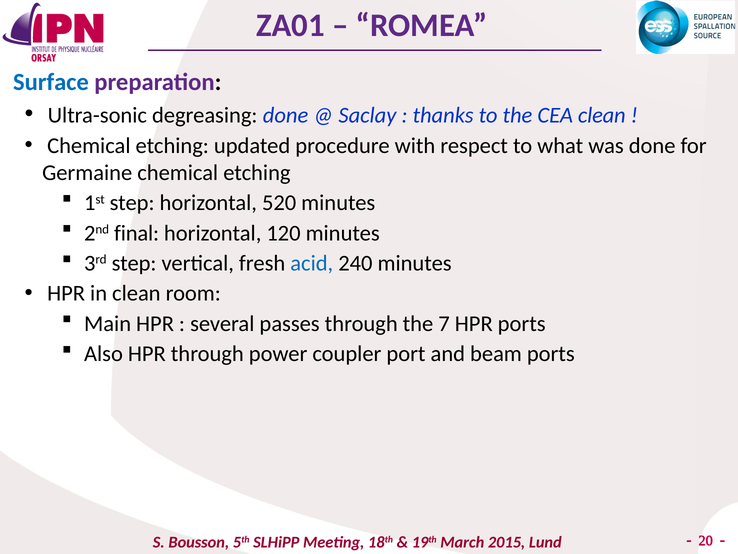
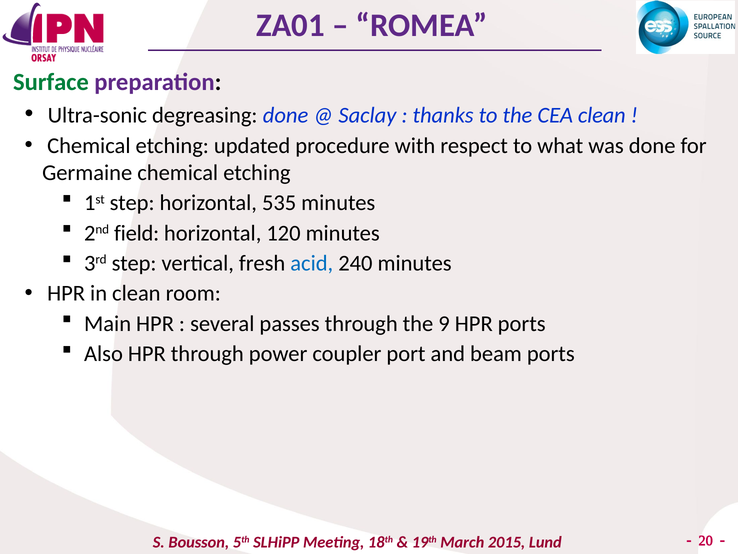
Surface colour: blue -> green (51, 82)
520: 520 -> 535 (279, 203)
final: final -> field (137, 233)
7: 7 -> 9 (444, 323)
